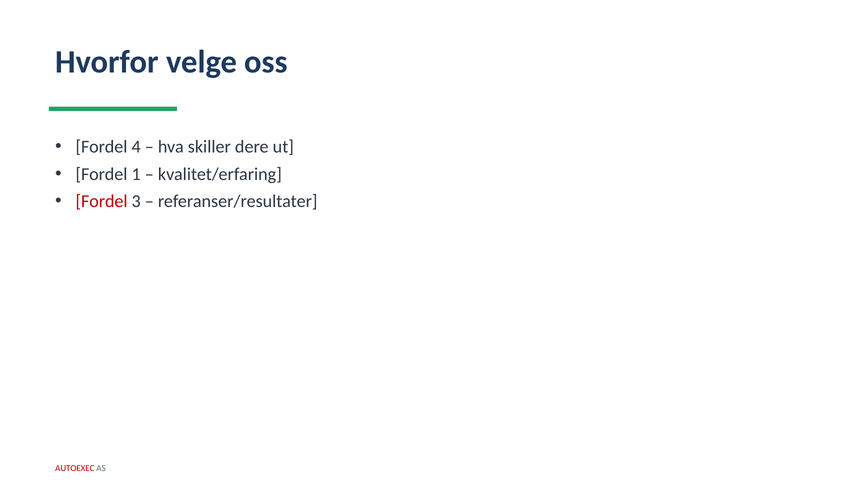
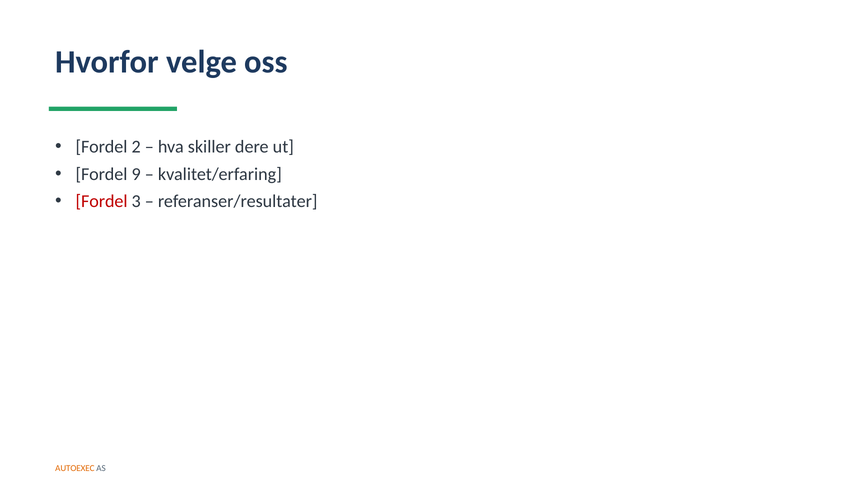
4: 4 -> 2 (136, 147)
1: 1 -> 9 (136, 174)
AUTOEXEC colour: red -> orange (75, 468)
